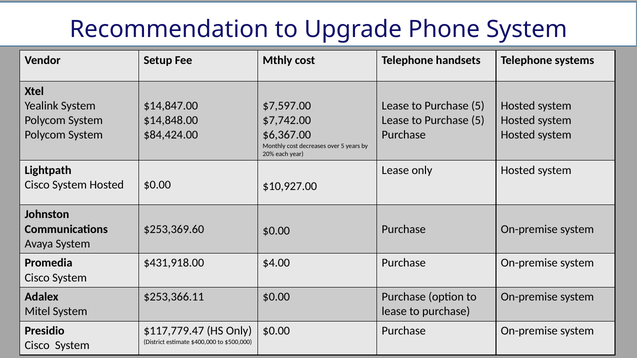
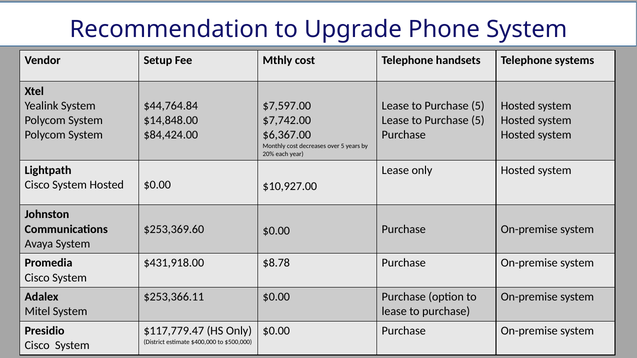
$14,847.00: $14,847.00 -> $44,764.84 (171, 106)
$4.00: $4.00 -> $8.78 (276, 263)
